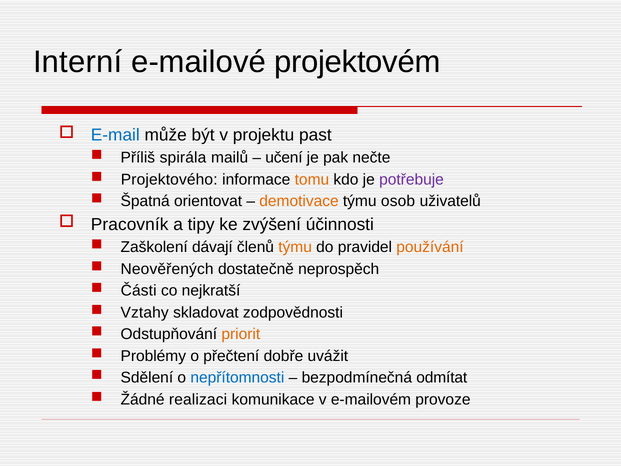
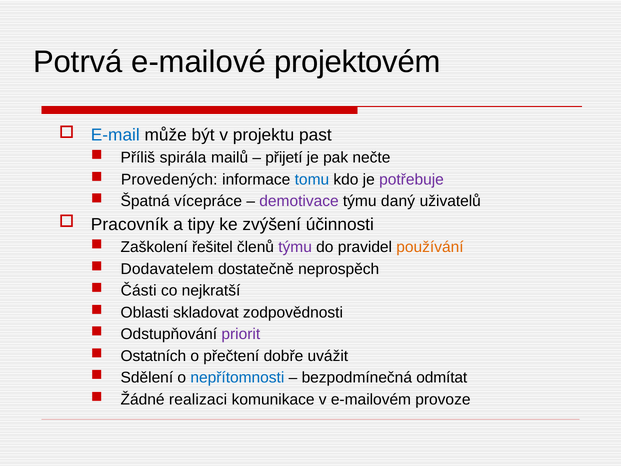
Interní: Interní -> Potrvá (78, 62)
učení: učení -> přijetí (284, 158)
Projektového: Projektového -> Provedených (169, 179)
tomu colour: orange -> blue (312, 179)
orientovat: orientovat -> vícepráce (208, 201)
demotivace colour: orange -> purple (299, 201)
osob: osob -> daný (398, 201)
dávají: dávají -> řešitel (212, 247)
týmu colour: orange -> purple (295, 247)
Neověřených: Neověřených -> Dodavatelem (167, 269)
Vztahy: Vztahy -> Oblasti (145, 312)
priorit colour: orange -> purple (241, 334)
Problémy: Problémy -> Ostatních (153, 356)
